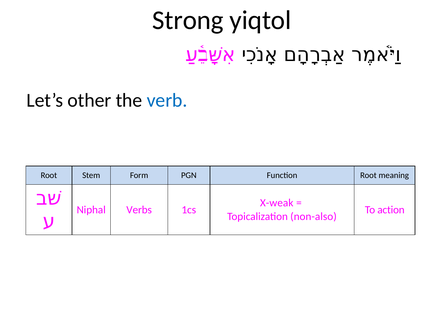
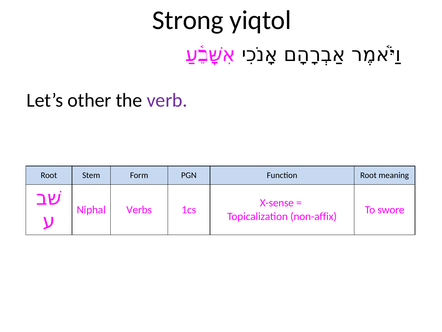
verb colour: blue -> purple (167, 100)
X-weak: X-weak -> X-sense (277, 203)
action: action -> swore (391, 209)
non-also: non-also -> non-affix (314, 216)
